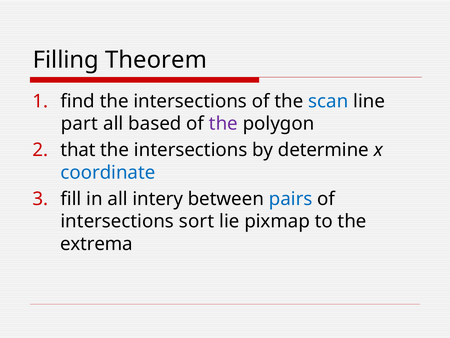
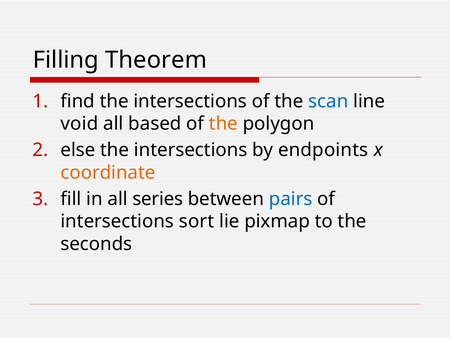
part: part -> void (79, 124)
the colour: purple -> orange (223, 124)
that: that -> else (78, 150)
determine: determine -> endpoints (323, 150)
coordinate colour: blue -> orange (108, 172)
intery: intery -> series (158, 199)
extrema: extrema -> seconds (96, 244)
